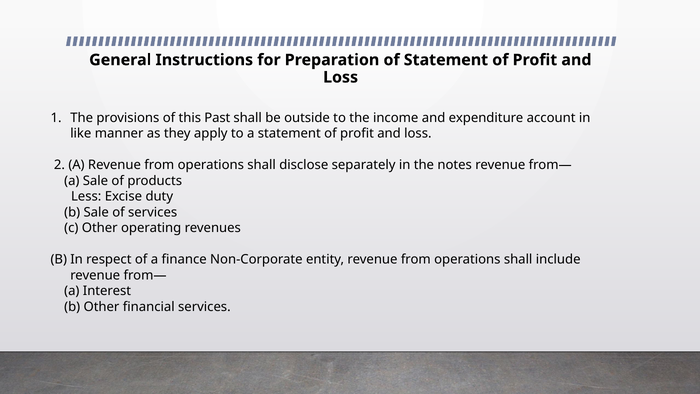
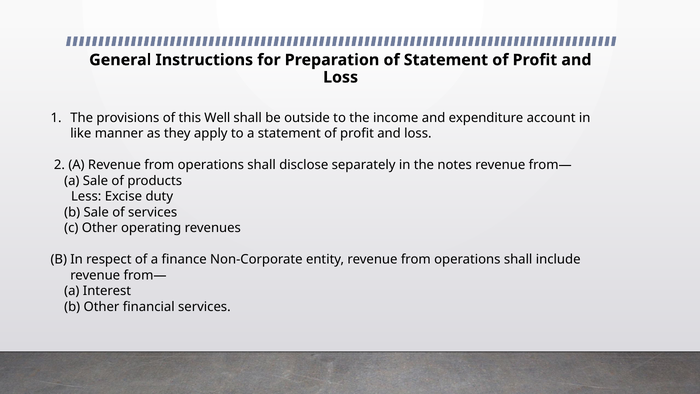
Past: Past -> Well (217, 118)
